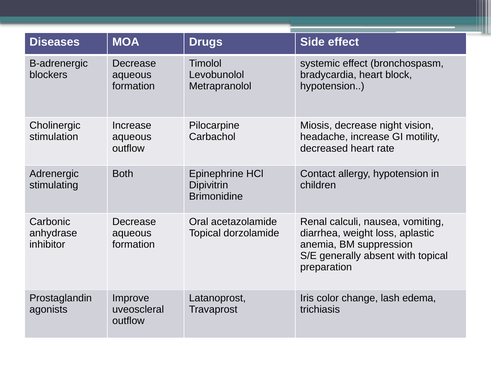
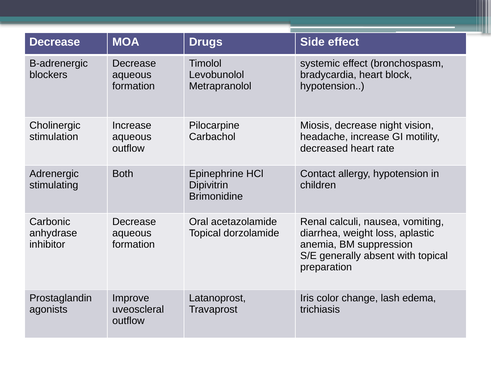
Diseases: Diseases -> Decrease (55, 42)
